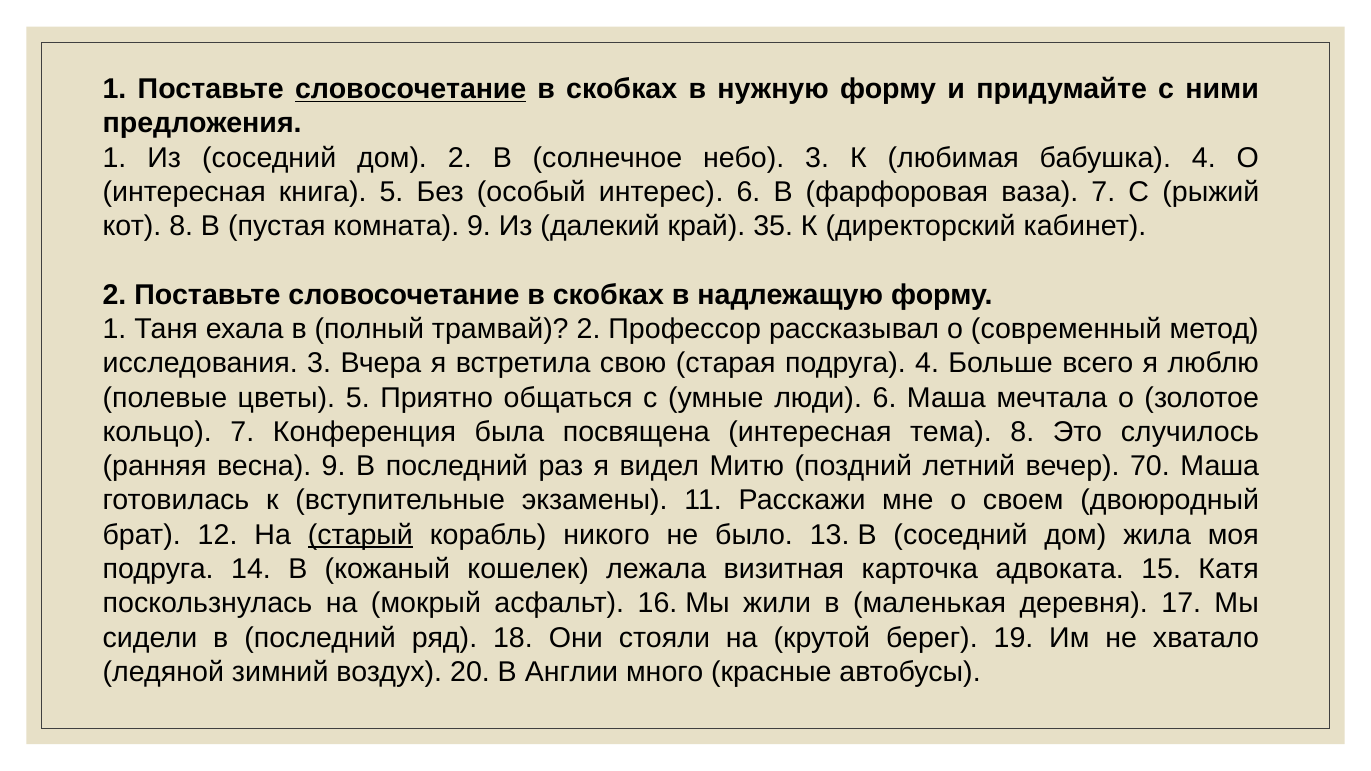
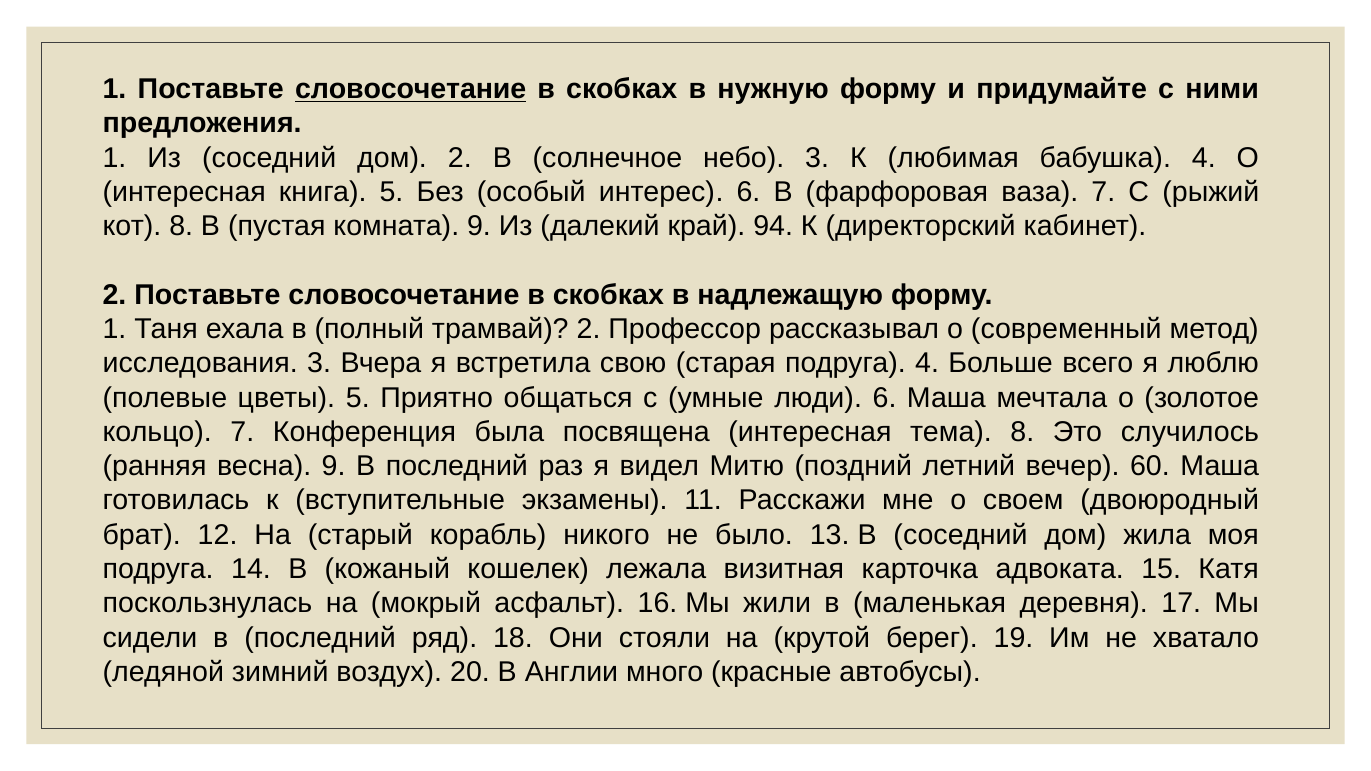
35: 35 -> 94 (773, 226)
70: 70 -> 60 (1150, 466)
старый underline: present -> none (360, 535)
